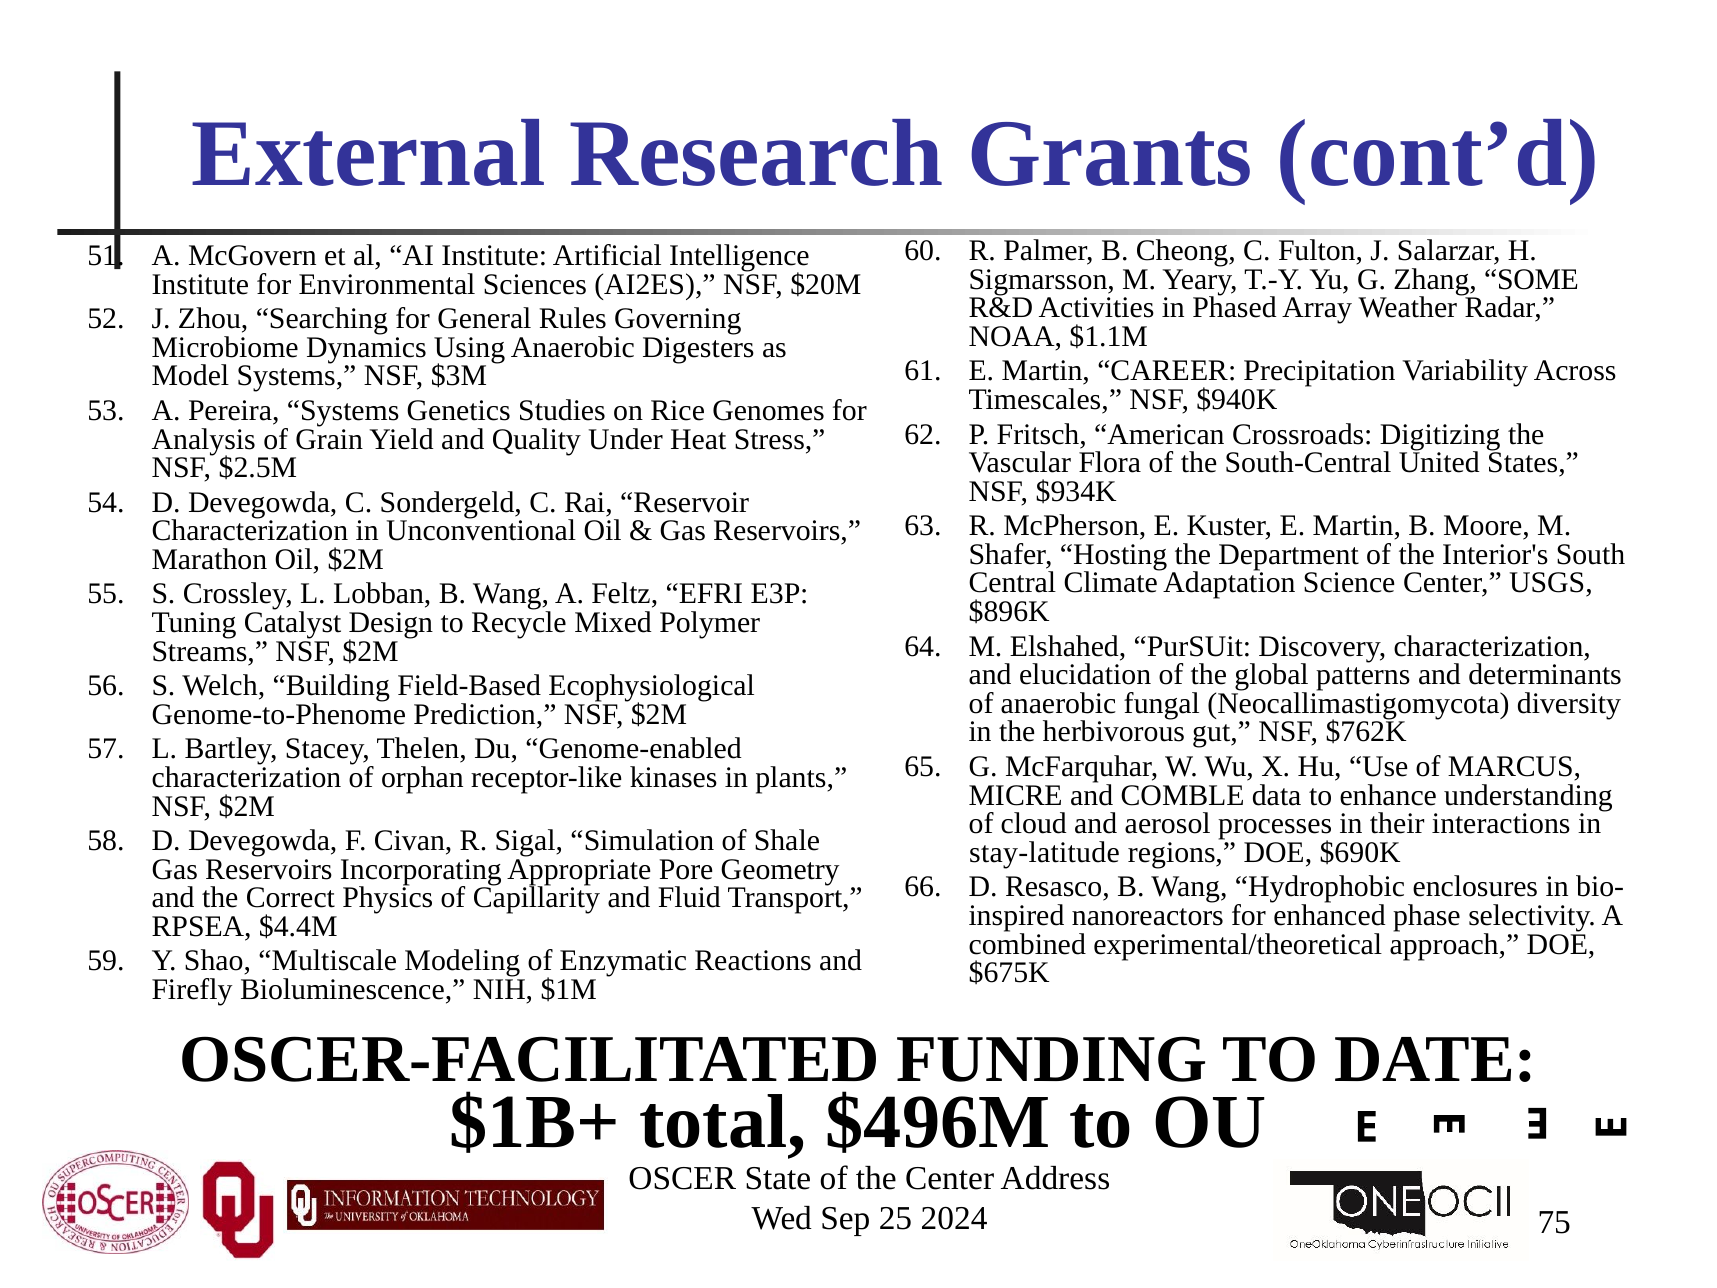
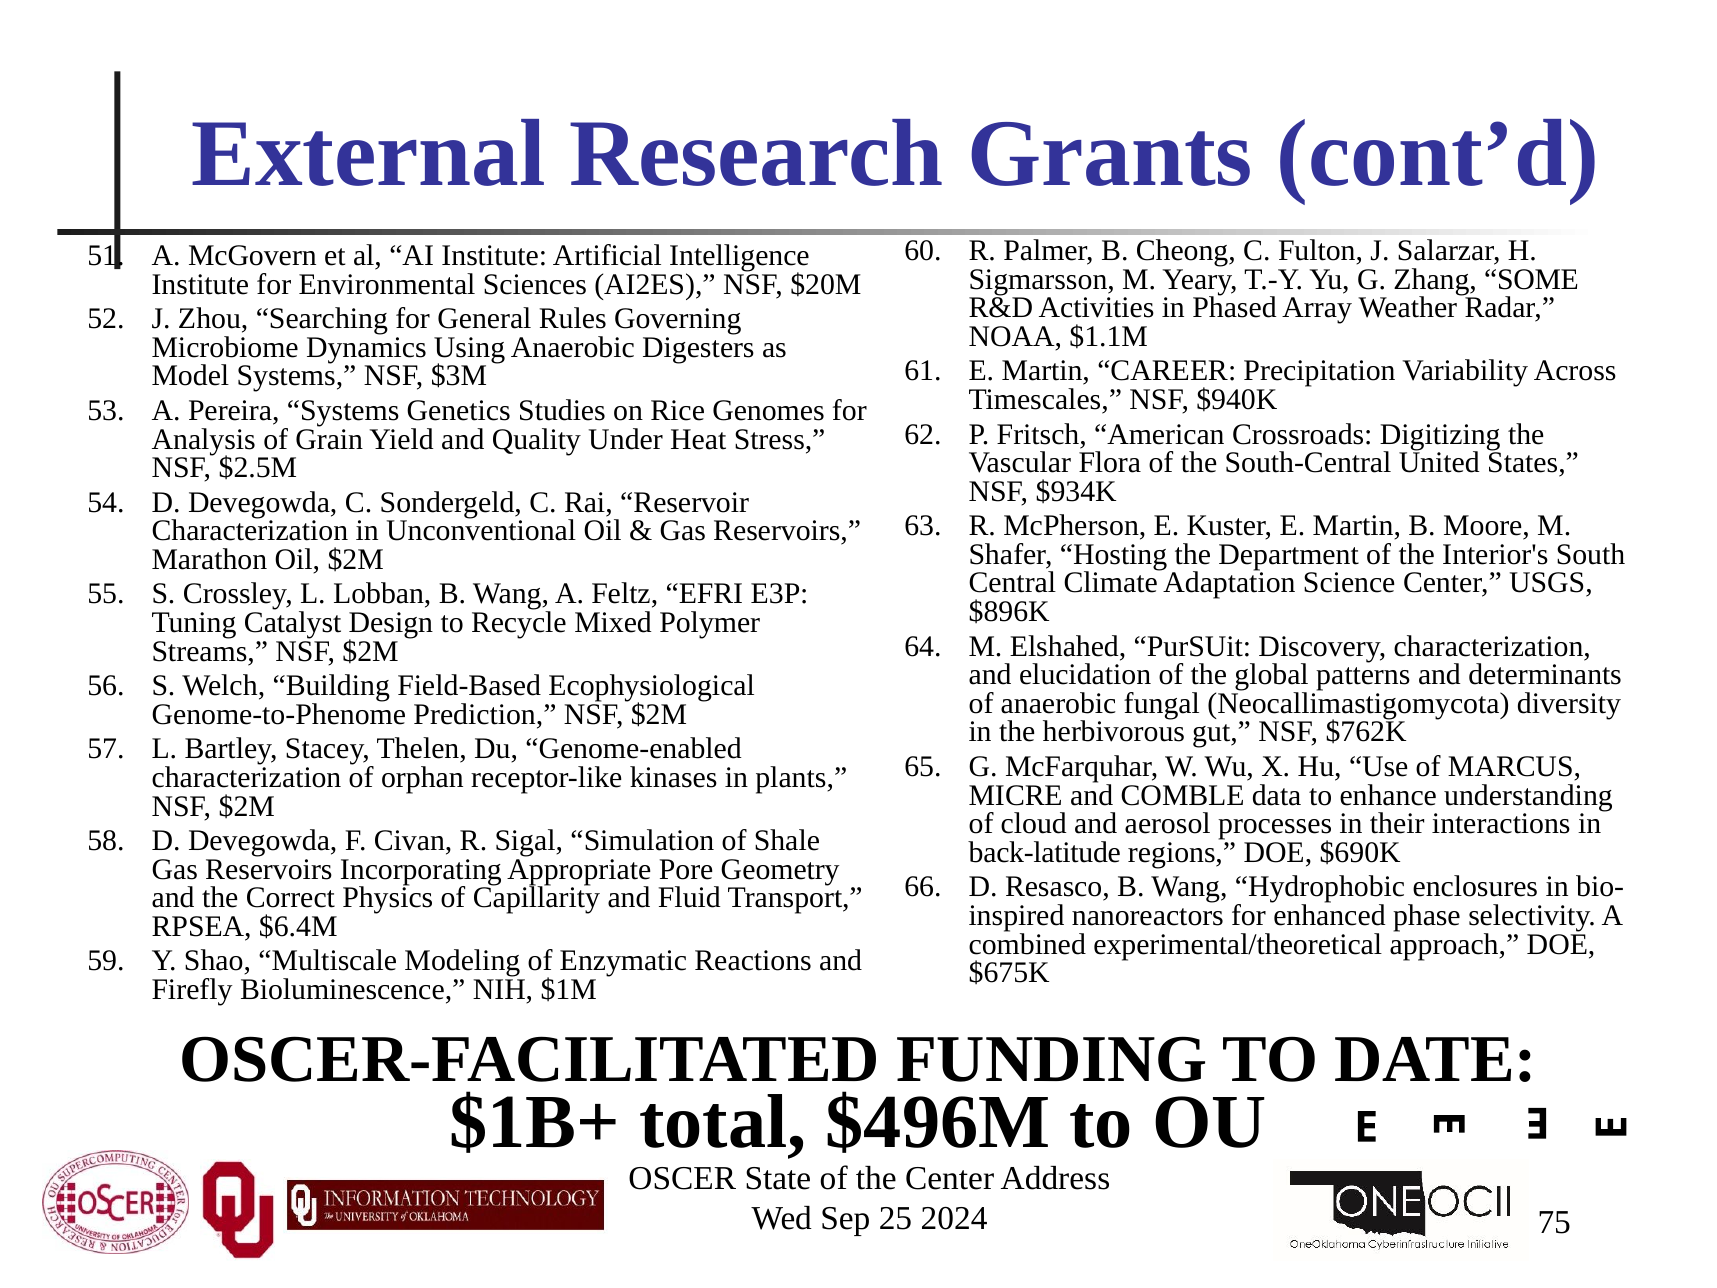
stay-latitude: stay-latitude -> back-latitude (1045, 852)
$4.4M: $4.4M -> $6.4M (298, 926)
